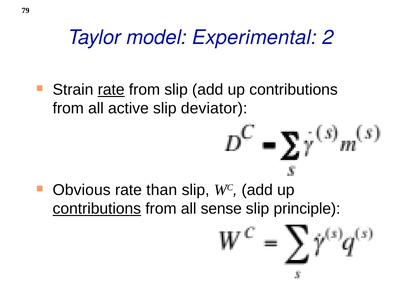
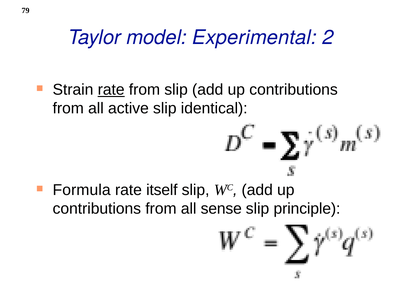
deviator: deviator -> identical (214, 108)
Obvious: Obvious -> Formula (82, 190)
than: than -> itself (162, 190)
contributions underline: present -> none (97, 208)
